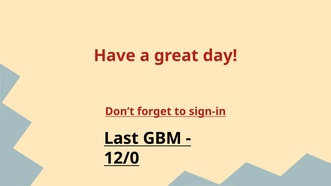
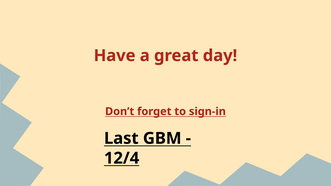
12/0: 12/0 -> 12/4 (122, 158)
